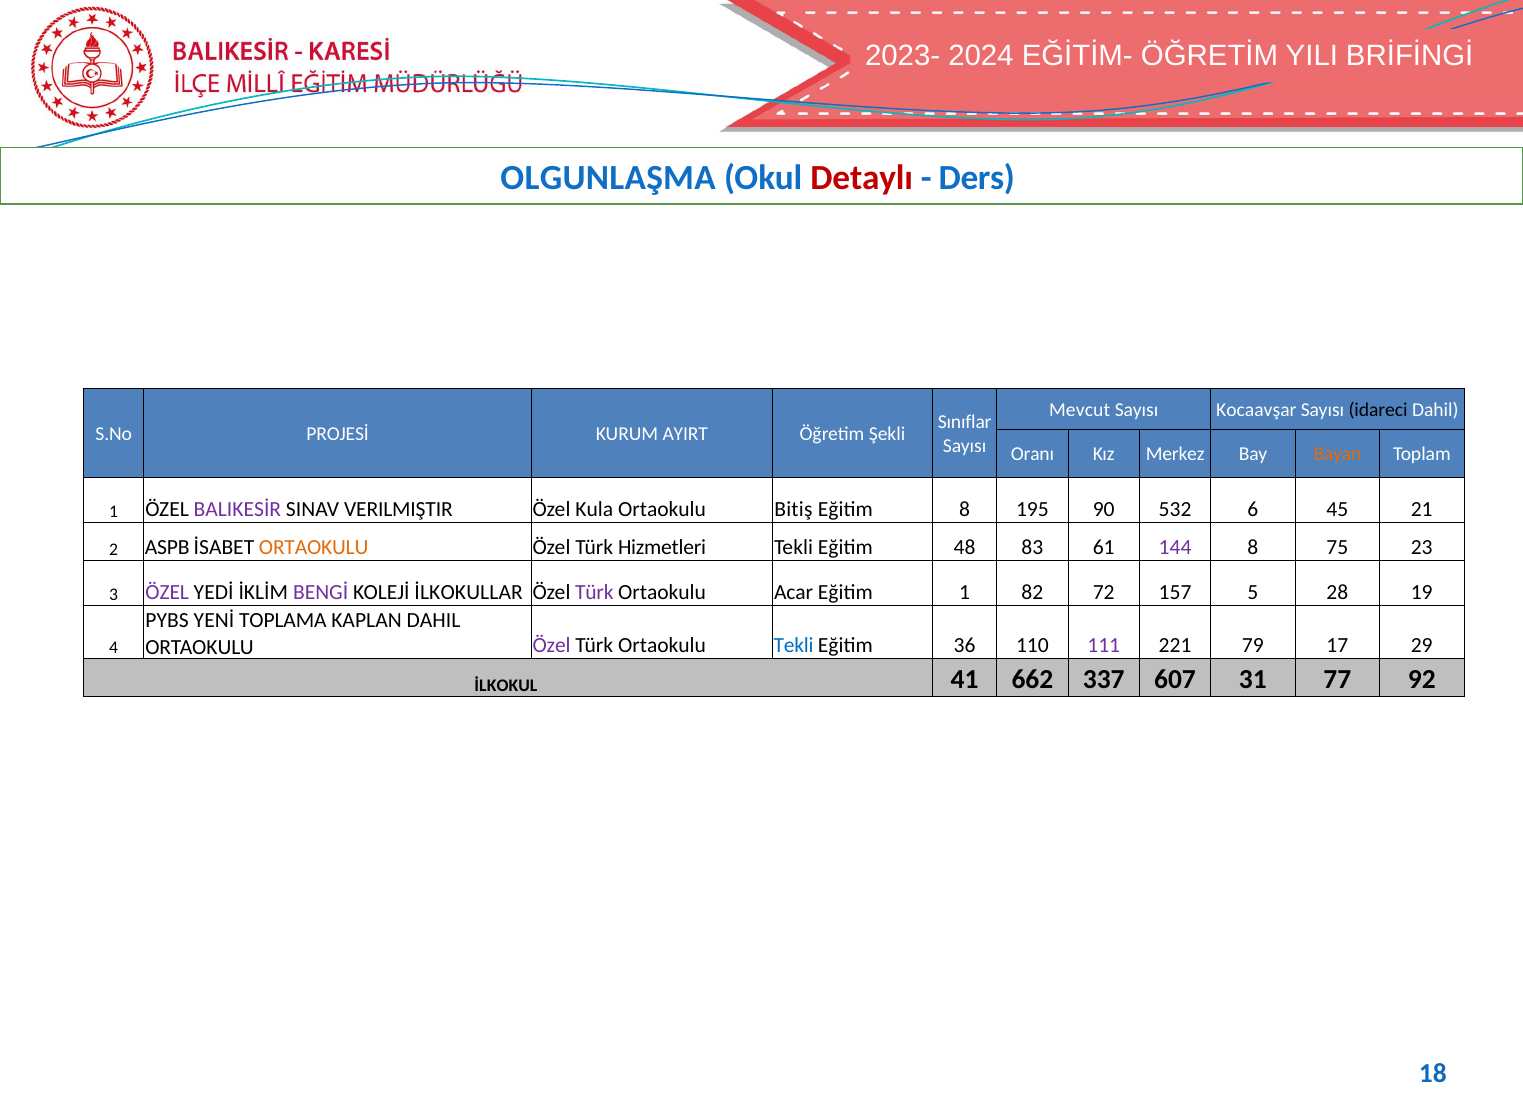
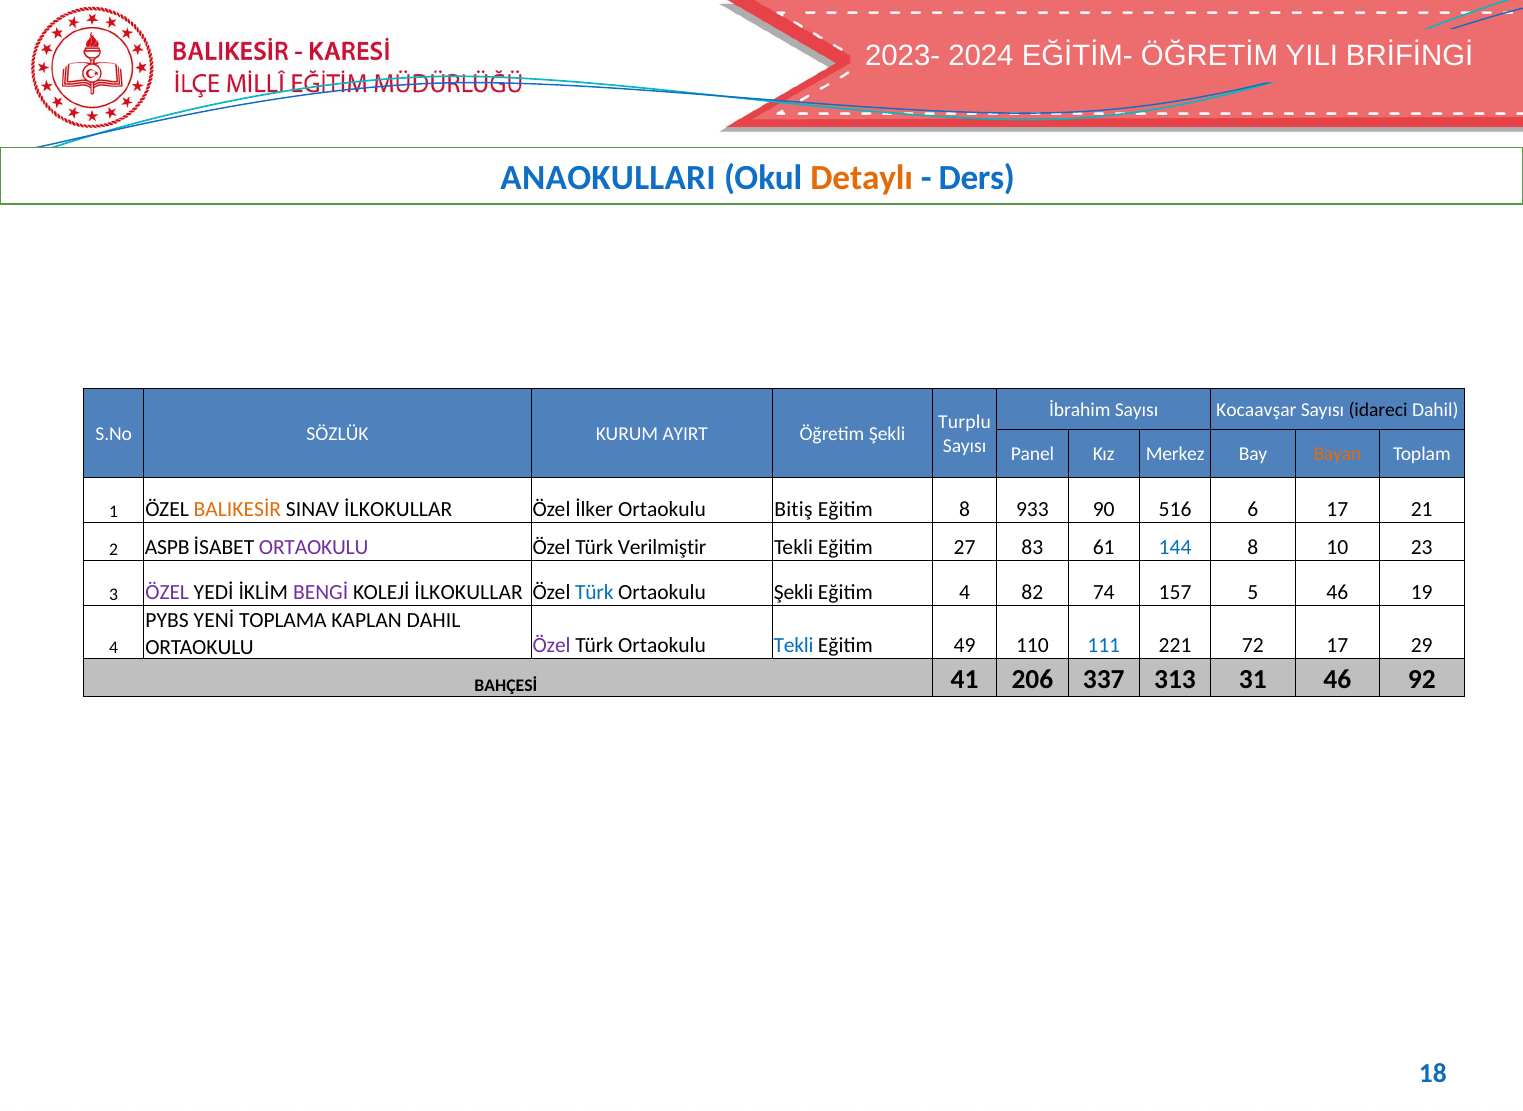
OLGUNLAŞMA: OLGUNLAŞMA -> ANAOKULLARI (608, 178)
Detaylı colour: red -> orange (862, 178)
Mevcut: Mevcut -> İbrahim (1080, 410)
Sınıflar: Sınıflar -> Turplu (964, 422)
PROJESİ: PROJESİ -> SÖZLÜK (338, 434)
Oranı: Oranı -> Panel (1032, 454)
BALIKESİR colour: purple -> orange (237, 510)
SINAV VERILMIŞTIR: VERILMIŞTIR -> İLKOKULLAR (398, 510)
Kula: Kula -> İlker (594, 510)
195: 195 -> 933 (1032, 510)
532: 532 -> 516 (1175, 510)
6 45: 45 -> 17 (1337, 510)
ORTAOKULU colour: orange -> purple (314, 548)
Hizmetleri: Hizmetleri -> Verilmiştir (662, 548)
48: 48 -> 27 (965, 548)
144 colour: purple -> blue (1175, 548)
75: 75 -> 10 (1337, 548)
Türk colour: purple -> blue (594, 593)
Ortaokulu Acar: Acar -> Şekli (794, 593)
Eğitim 1: 1 -> 4 (965, 593)
72: 72 -> 74 (1104, 593)
5 28: 28 -> 46 (1337, 593)
36: 36 -> 49 (965, 646)
111 colour: purple -> blue (1104, 646)
79: 79 -> 72 (1253, 646)
İLKOKUL: İLKOKUL -> BAHÇESİ (506, 686)
662: 662 -> 206 (1032, 680)
607: 607 -> 313 (1175, 680)
31 77: 77 -> 46 (1337, 680)
